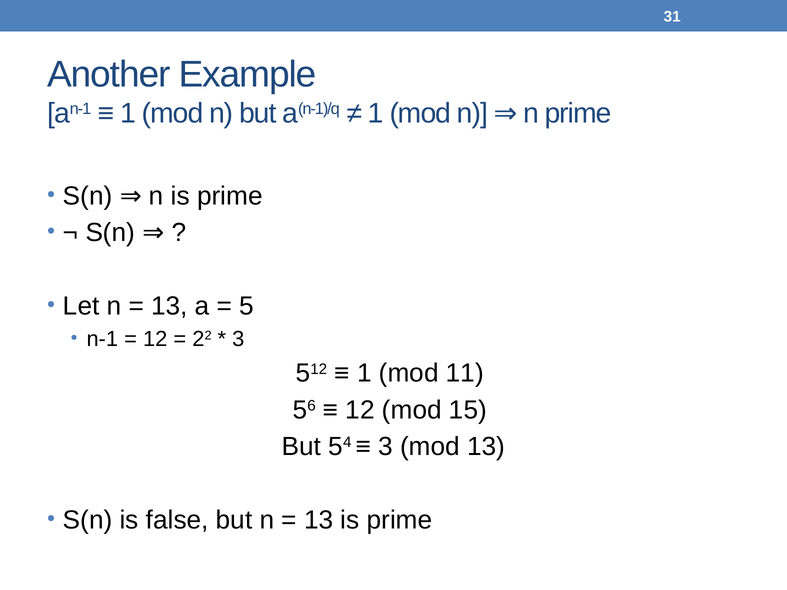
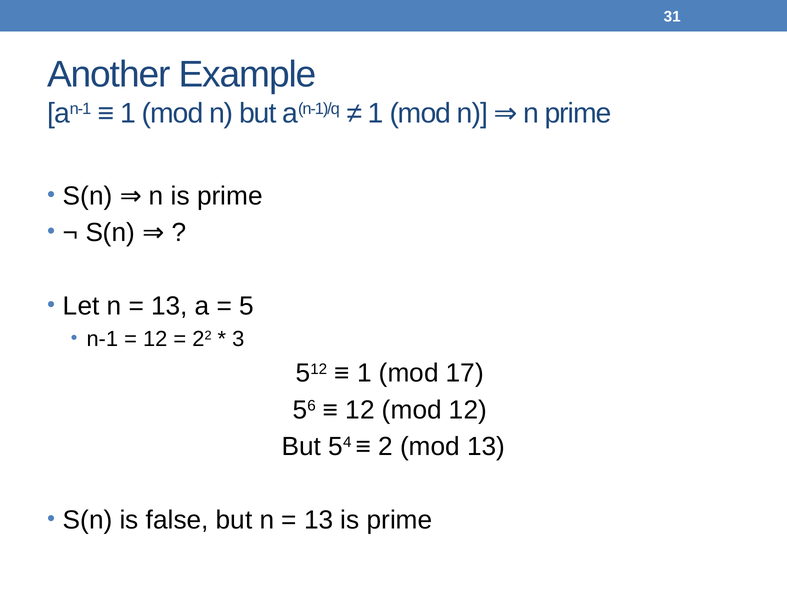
11: 11 -> 17 (465, 373)
mod 15: 15 -> 12 (468, 410)
3: 3 -> 2 (385, 447)
